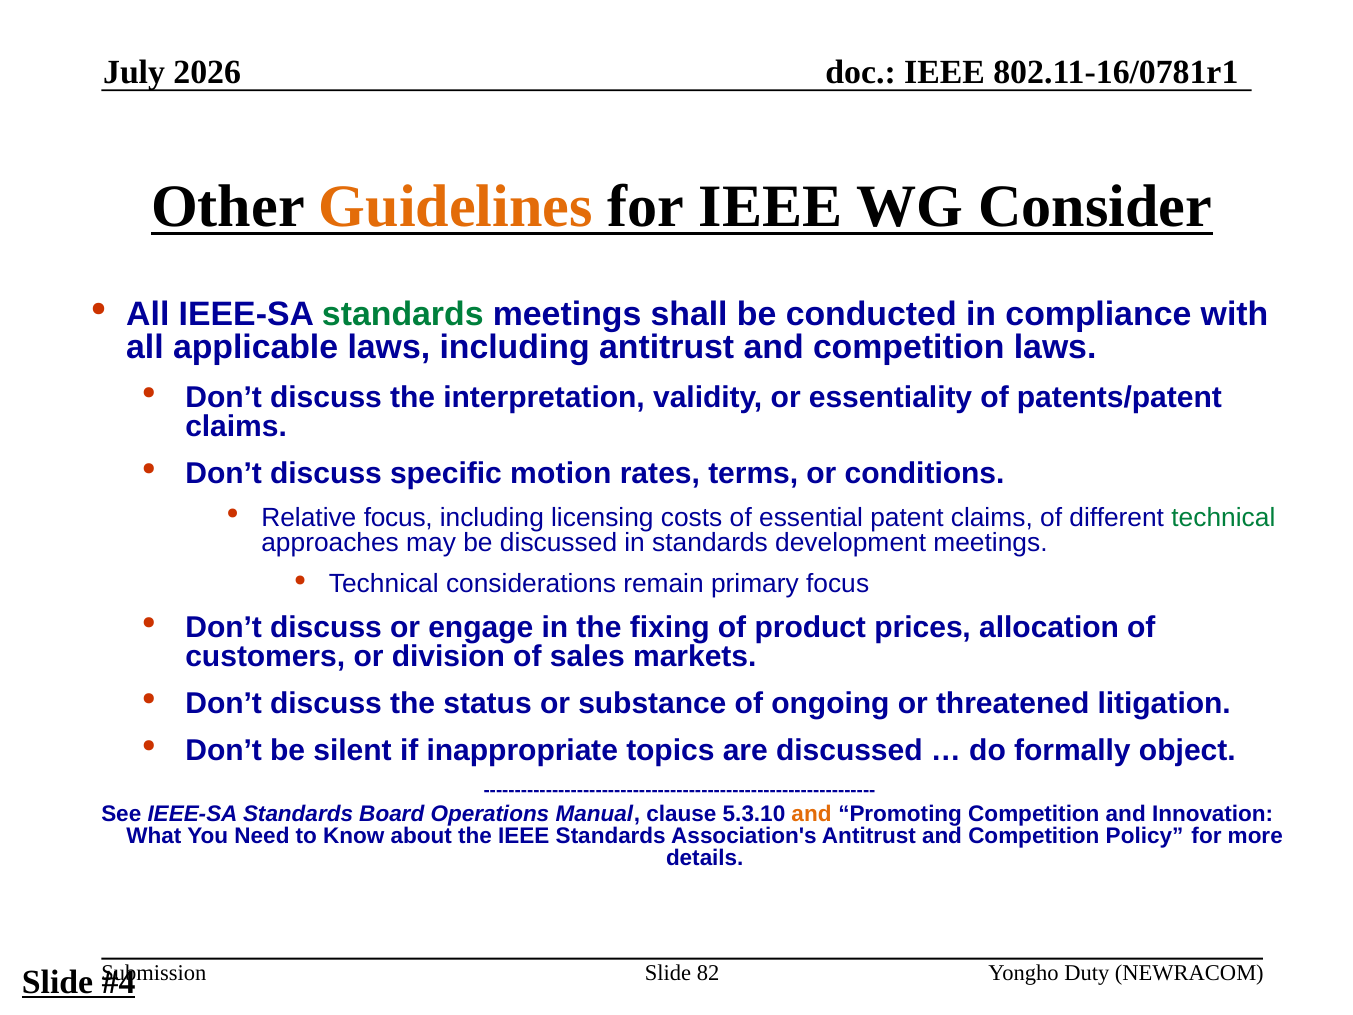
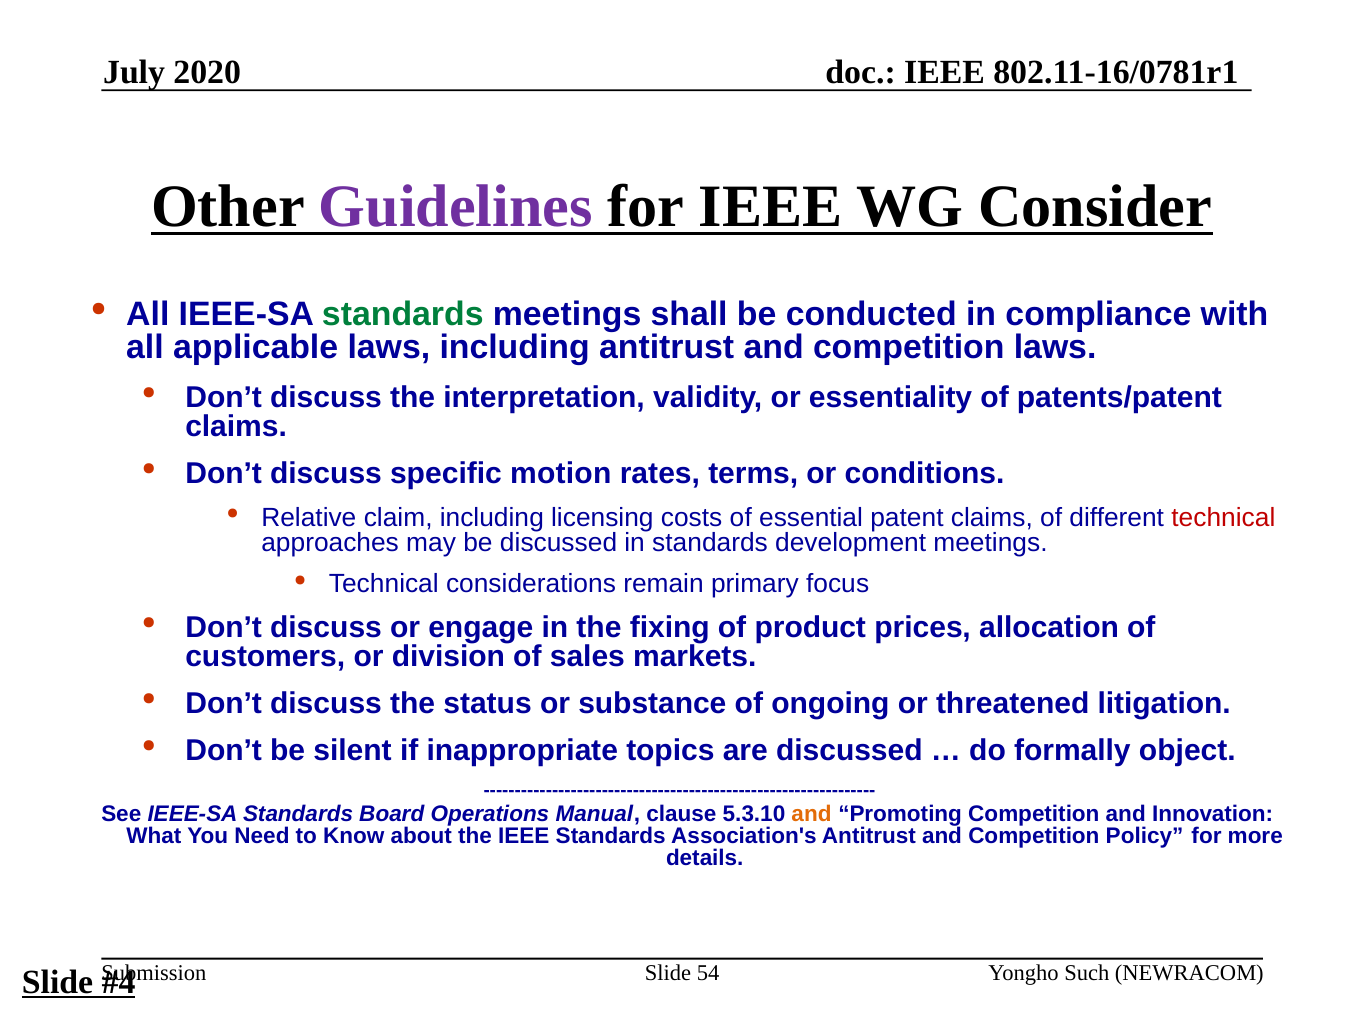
2026: 2026 -> 2020 (207, 72)
Guidelines colour: orange -> purple (456, 207)
Relative focus: focus -> claim (398, 518)
technical colour: green -> red (1223, 518)
82: 82 -> 54 (708, 973)
Duty: Duty -> Such (1087, 973)
